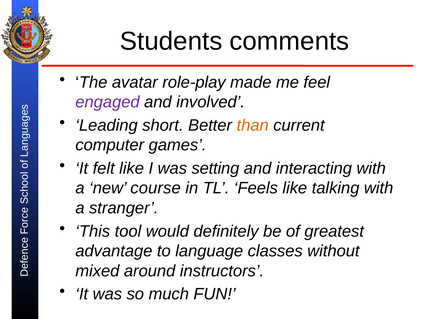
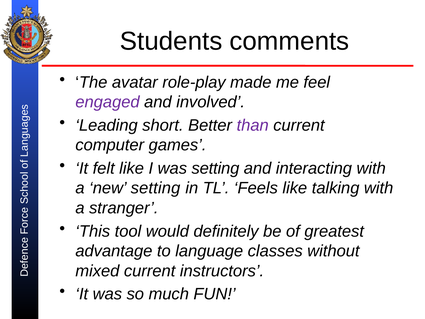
than colour: orange -> purple (253, 125)
new course: course -> setting (156, 188)
mixed around: around -> current (150, 271)
